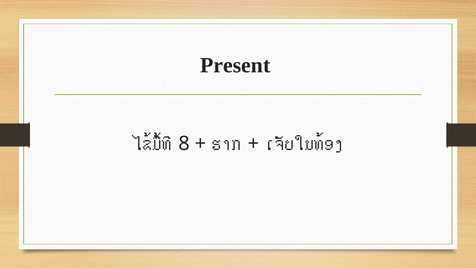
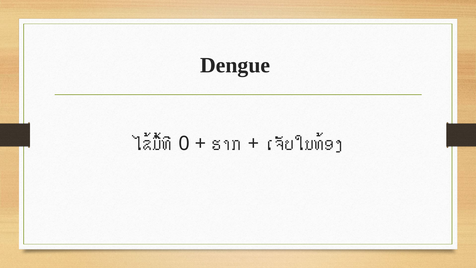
Present: Present -> Dengue (235, 65)
8: 8 -> 0 (184, 144)
